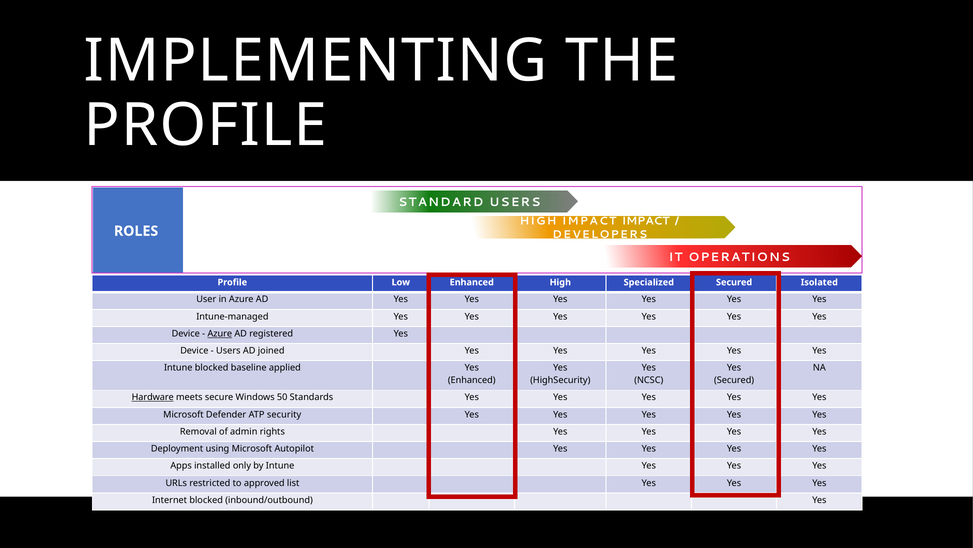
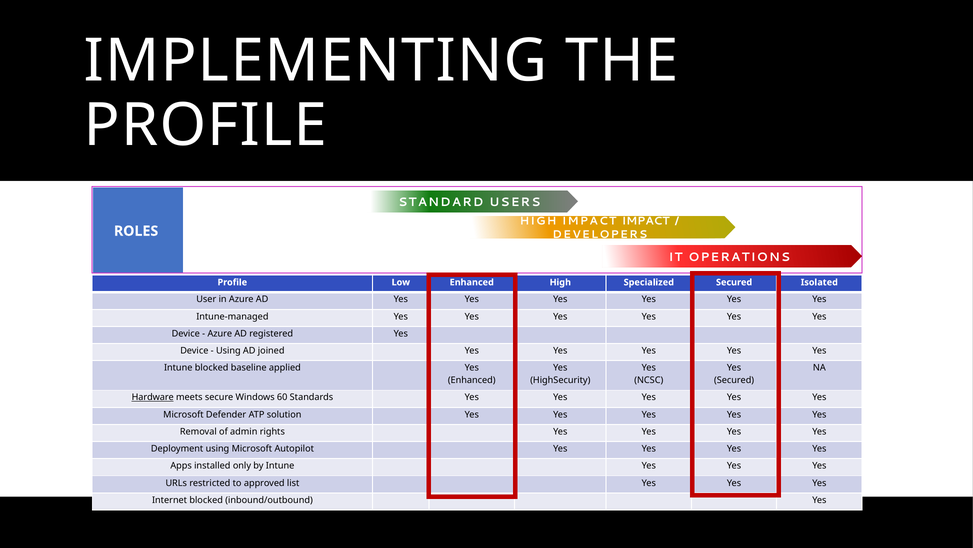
Azure underline: present -> none (220, 333)
Users: Users -> Using (228, 350)
50: 50 -> 60 (282, 397)
security: security -> solution (284, 414)
